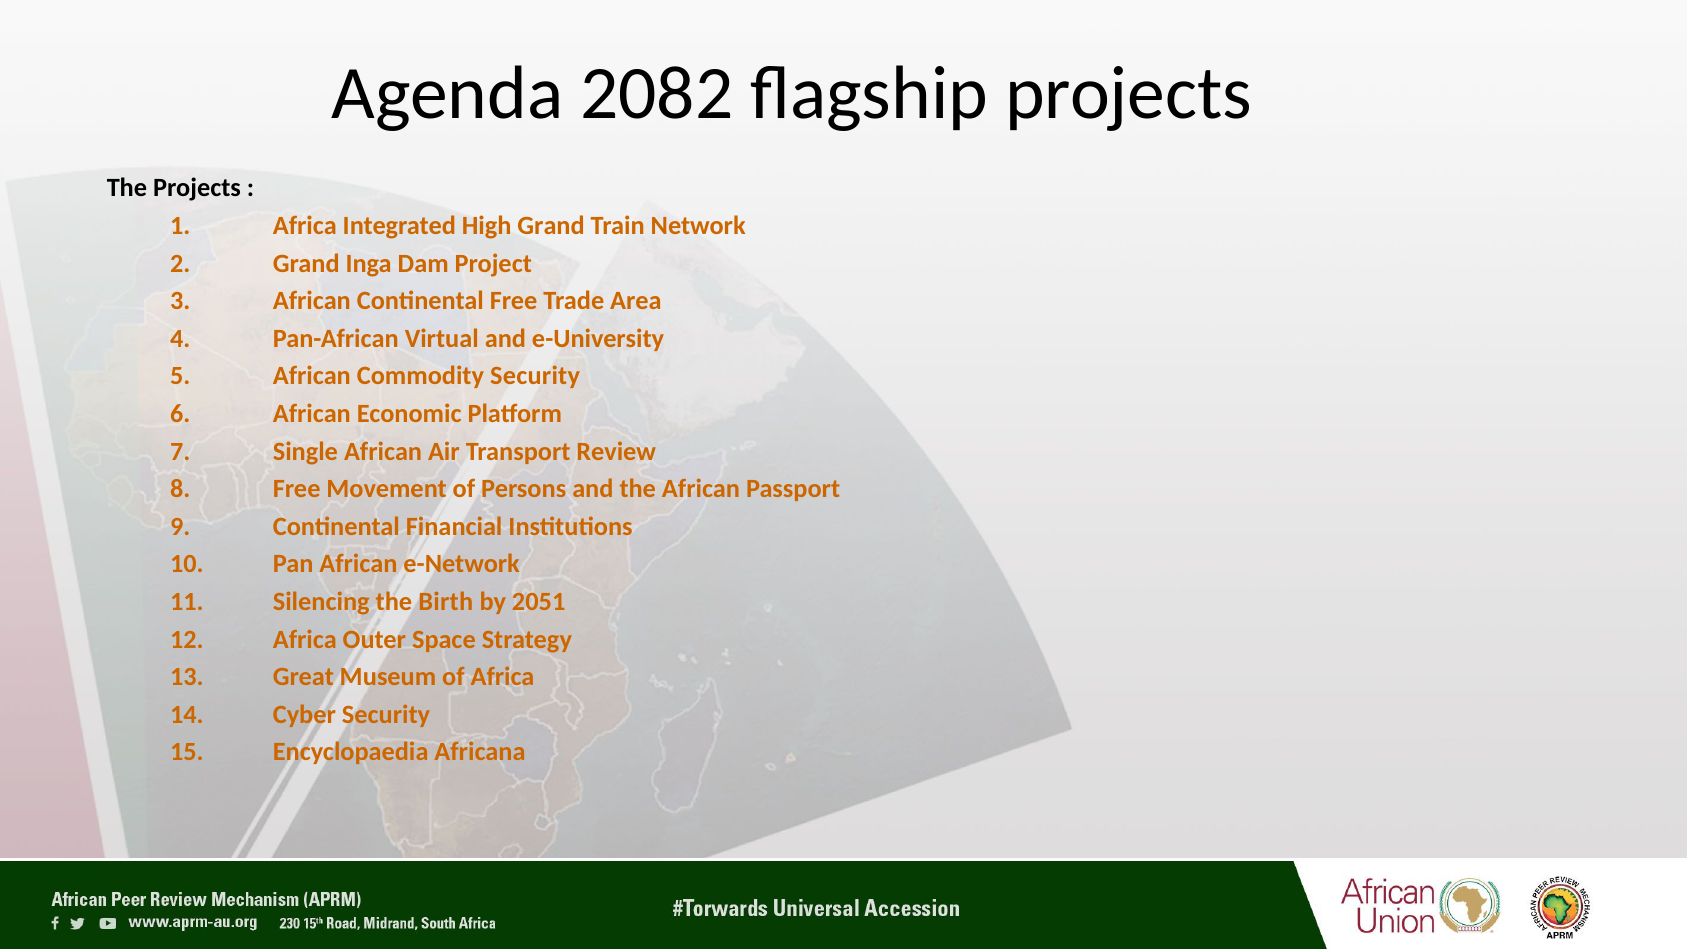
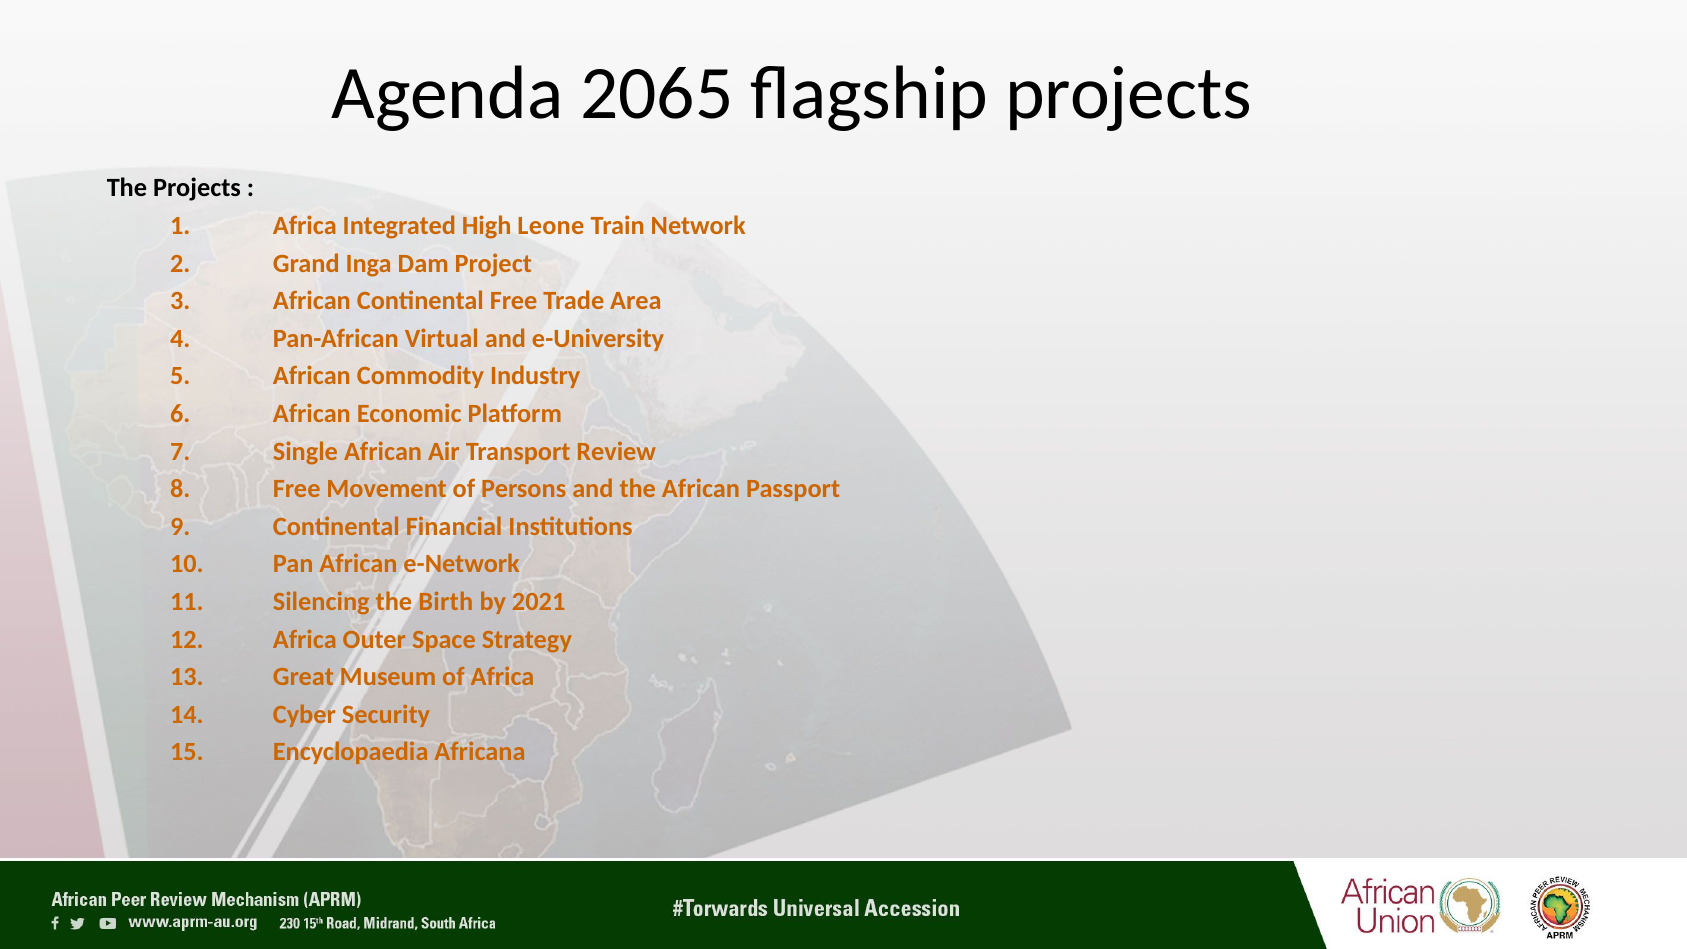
2082: 2082 -> 2065 (657, 94)
High Grand: Grand -> Leone (551, 226)
Commodity Security: Security -> Industry (535, 376)
2051: 2051 -> 2021 (539, 602)
